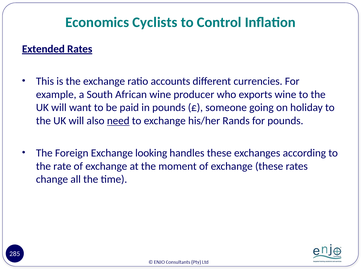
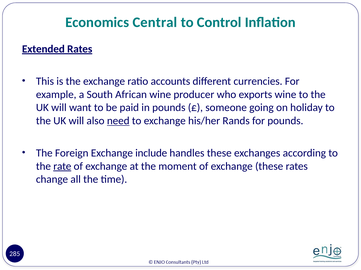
Cyclists: Cyclists -> Central (155, 22)
looking: looking -> include (151, 153)
rate underline: none -> present (62, 167)
